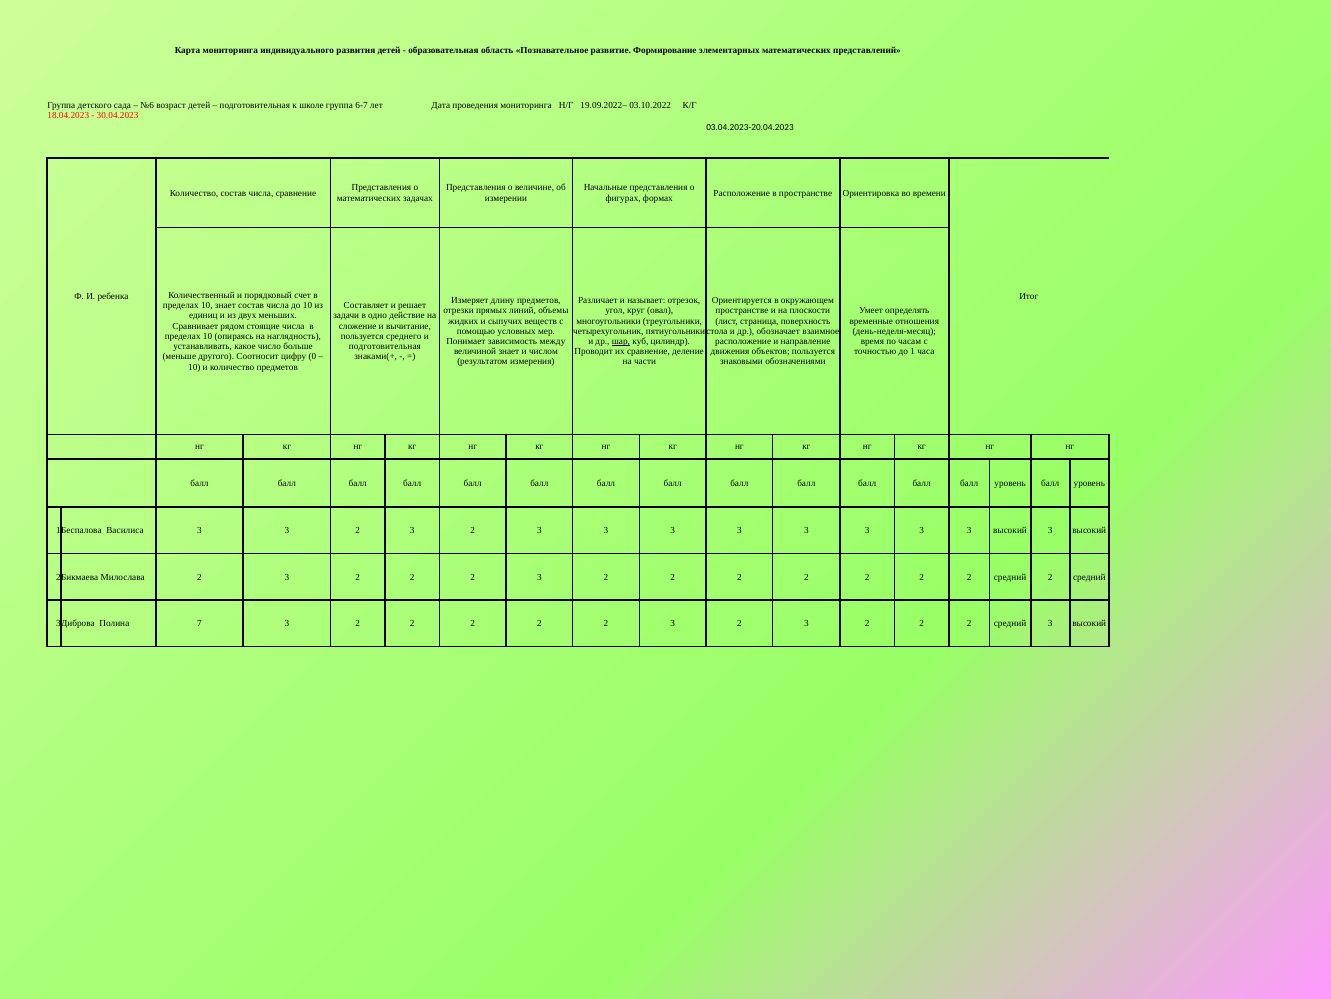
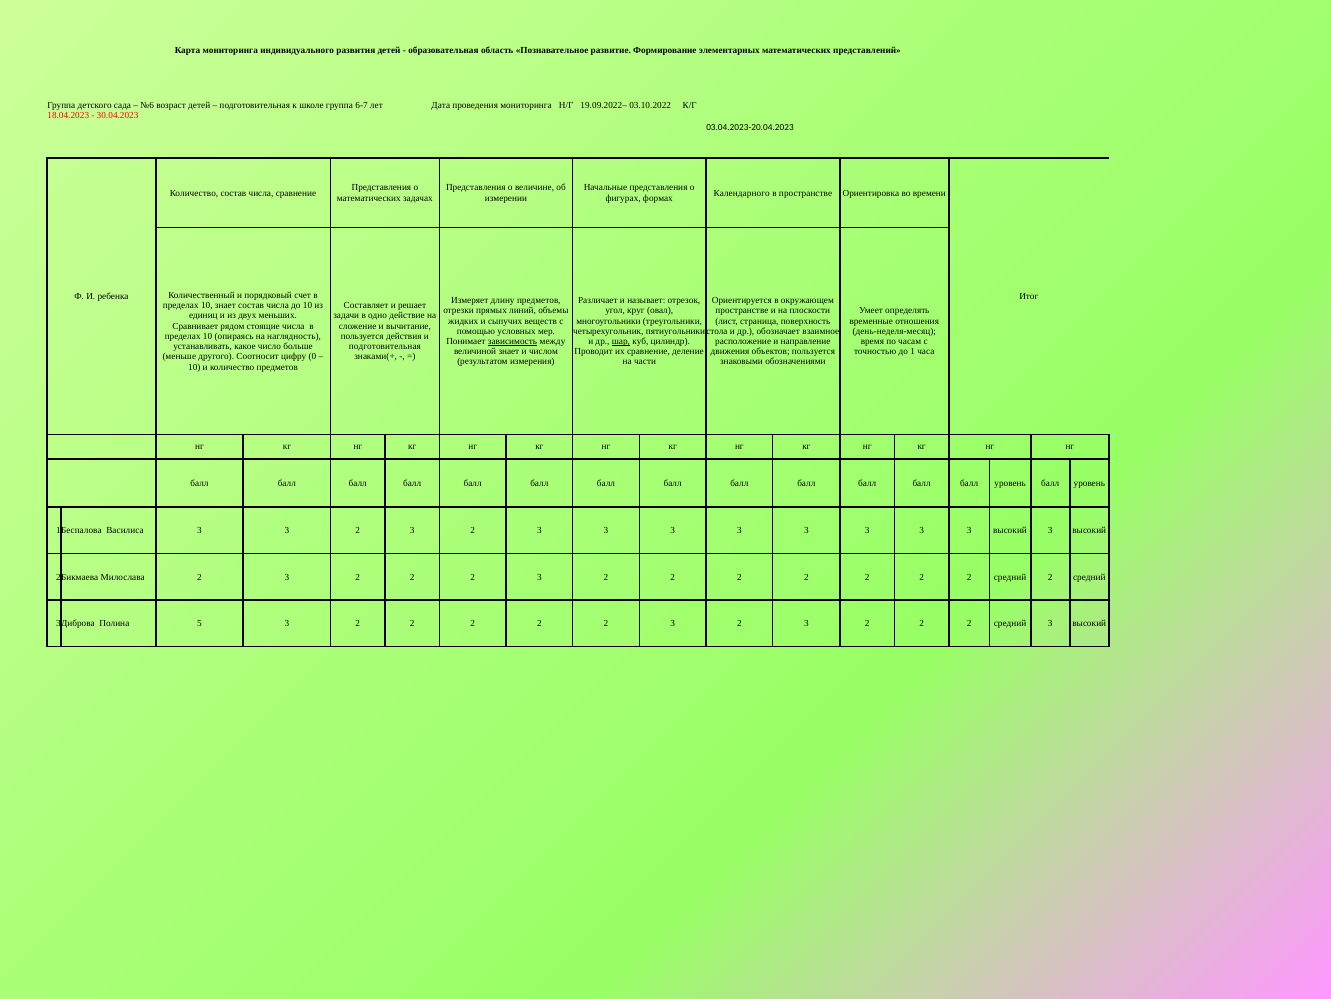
Расположение: Расположение -> Календарного (742, 193)
среднего: среднего -> действия (404, 336)
зависимость underline: none -> present (512, 341)
7: 7 -> 5 (200, 623)
